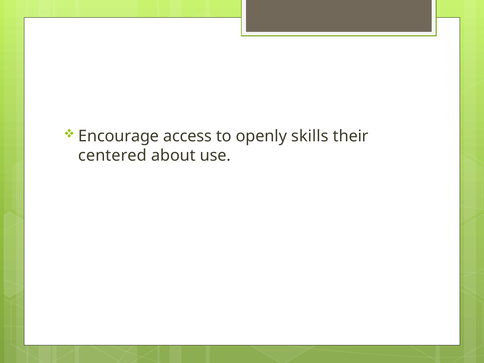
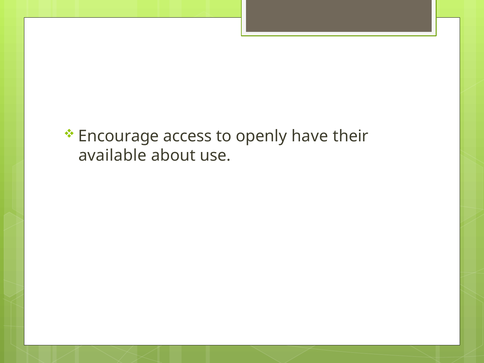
skills: skills -> have (310, 136)
centered: centered -> available (112, 156)
